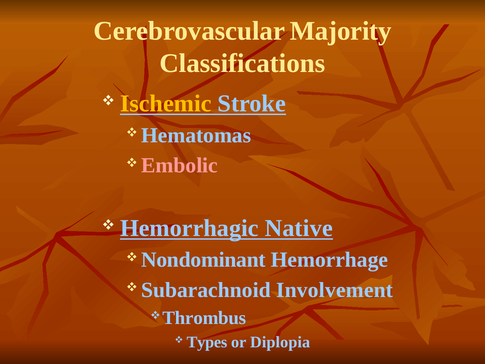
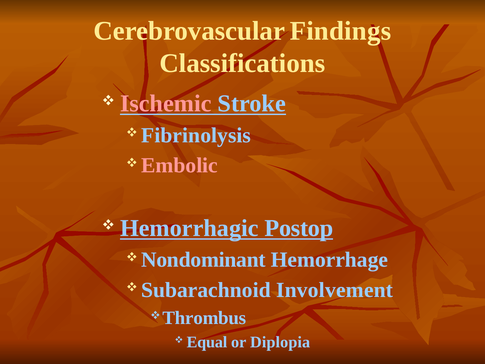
Majority: Majority -> Findings (340, 31)
Ischemic colour: yellow -> pink (166, 104)
Hematomas: Hematomas -> Fibrinolysis (196, 135)
Native: Native -> Postop (299, 228)
Types: Types -> Equal (207, 342)
